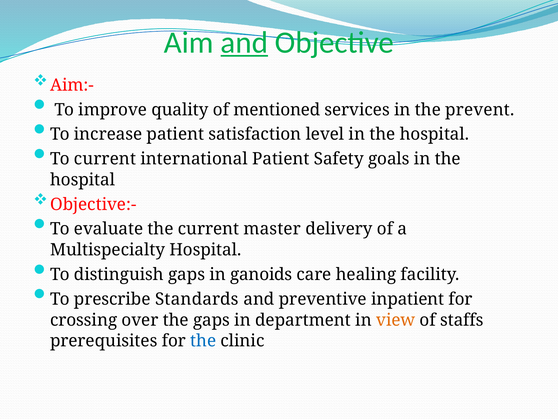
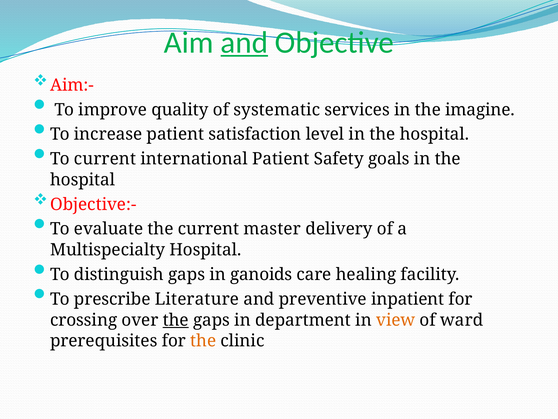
mentioned: mentioned -> systematic (277, 110)
prevent: prevent -> imagine (480, 110)
Standards: Standards -> Literature (197, 299)
the underline: none -> present (176, 320)
staffs: staffs -> ward (462, 320)
the colour: blue -> orange (203, 341)
